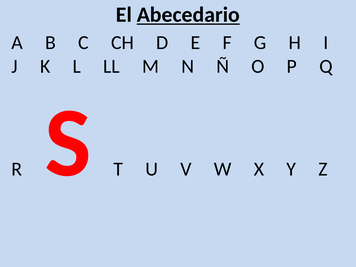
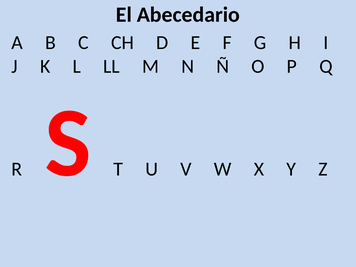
Abecedario underline: present -> none (188, 15)
